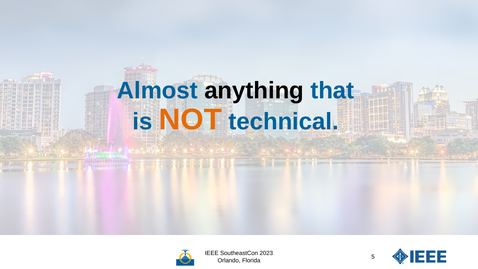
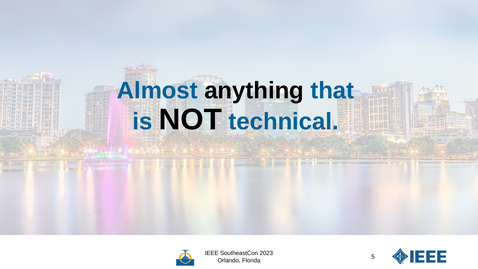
NOT colour: orange -> black (191, 119)
